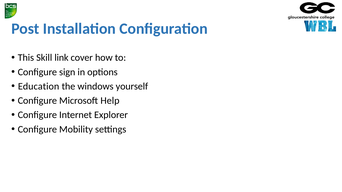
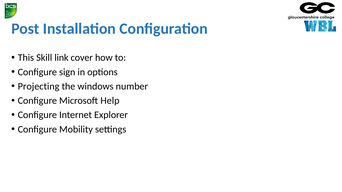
Education: Education -> Projecting (39, 87)
yourself: yourself -> number (132, 87)
